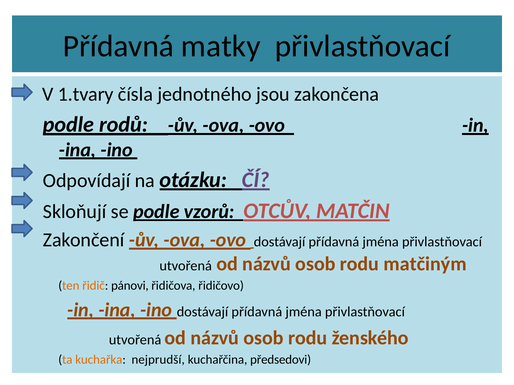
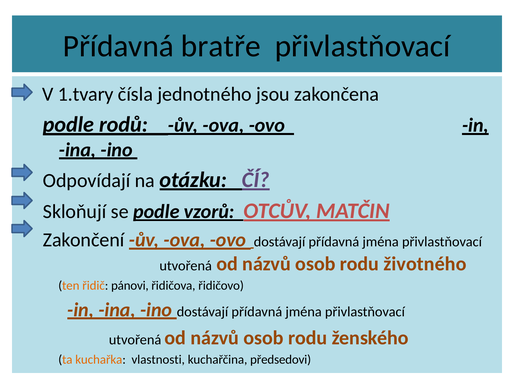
matky: matky -> bratře (221, 46)
matčiným: matčiným -> životného (425, 264)
nejprudší: nejprudší -> vlastnosti (158, 360)
